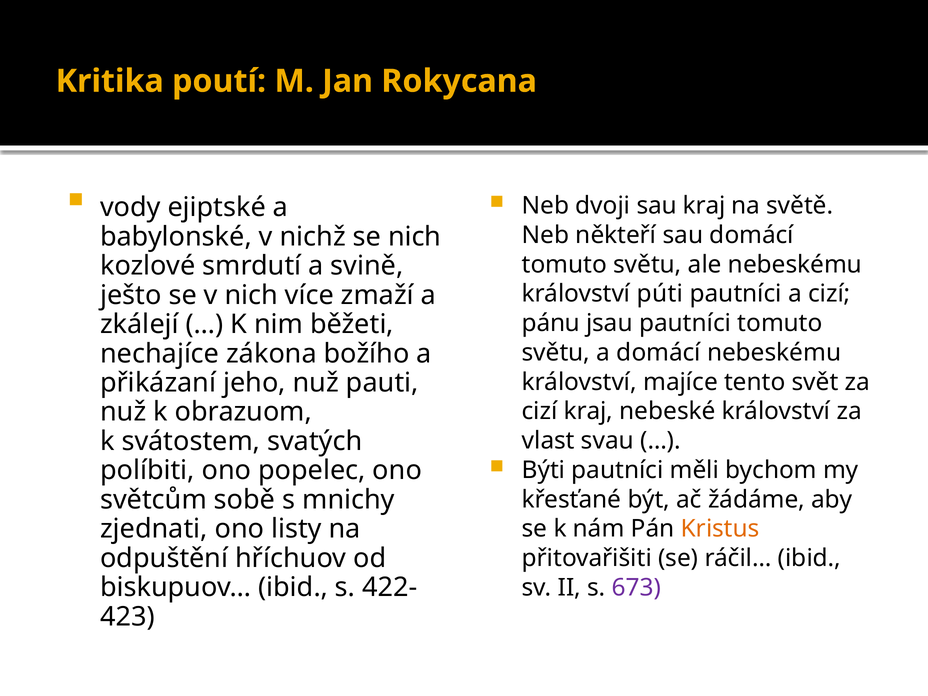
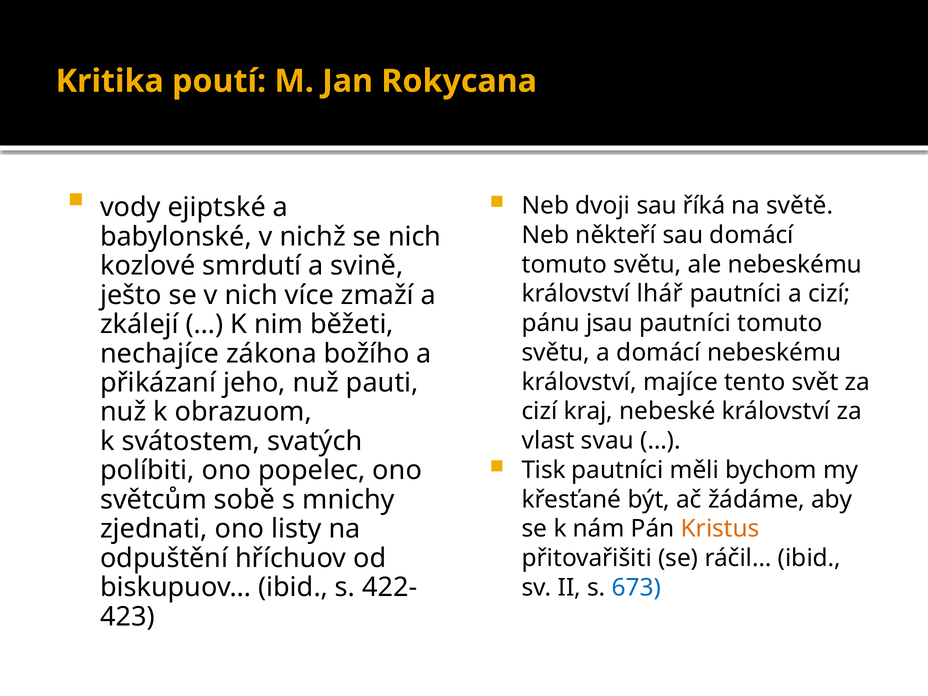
sau kraj: kraj -> říká (704, 206)
púti: púti -> lhář (660, 294)
Býti: Býti -> Tisk (544, 470)
673 colour: purple -> blue (636, 588)
